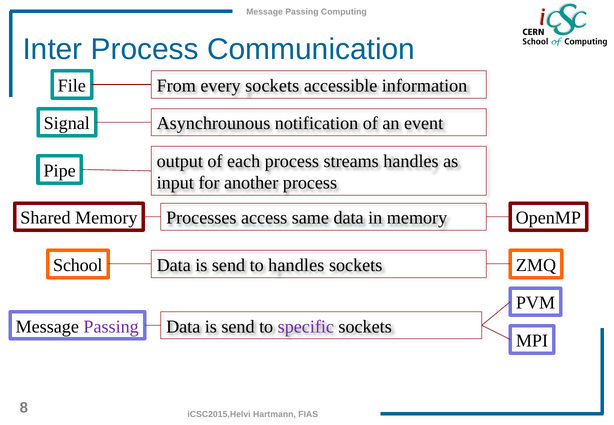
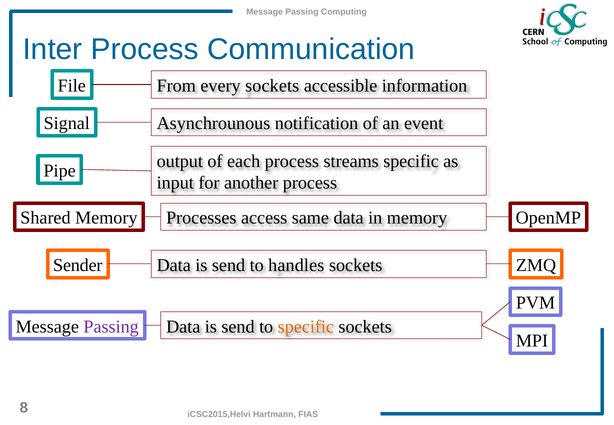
streams handles: handles -> specific (411, 161)
School: School -> Sender (78, 265)
specific colour: purple -> orange (306, 327)
